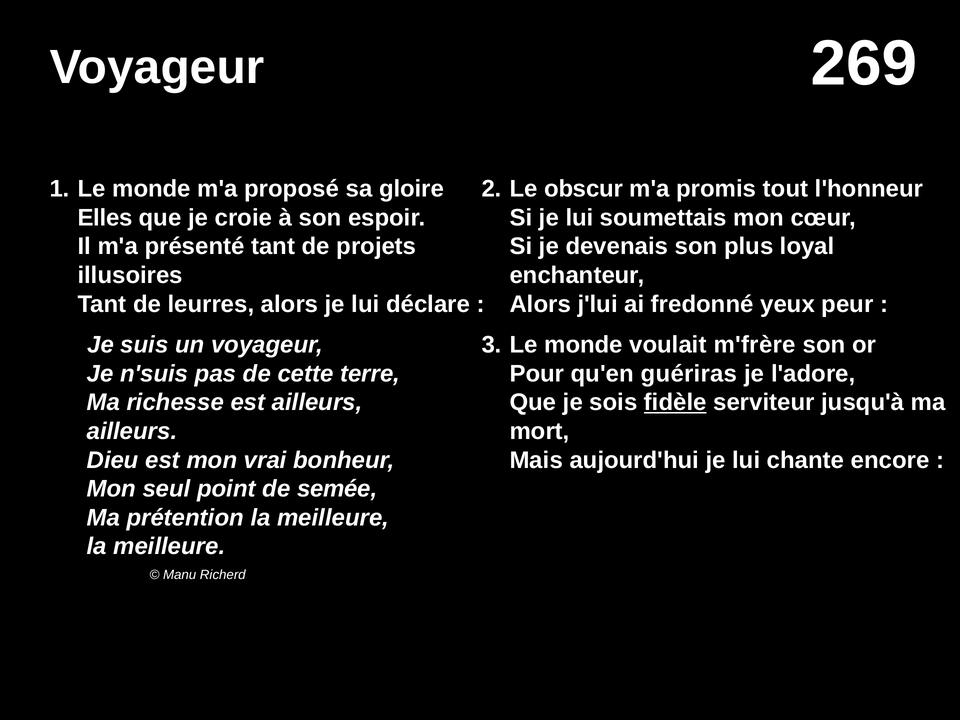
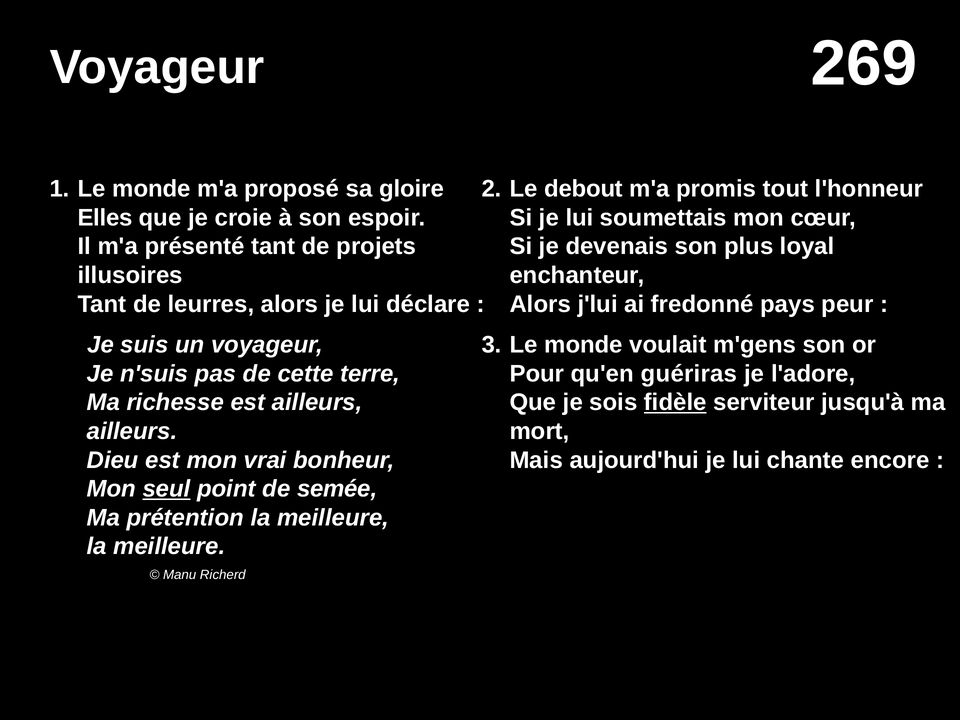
obscur: obscur -> debout (584, 189)
yeux: yeux -> pays (788, 304)
m'frère: m'frère -> m'gens (755, 345)
seul underline: none -> present (167, 489)
